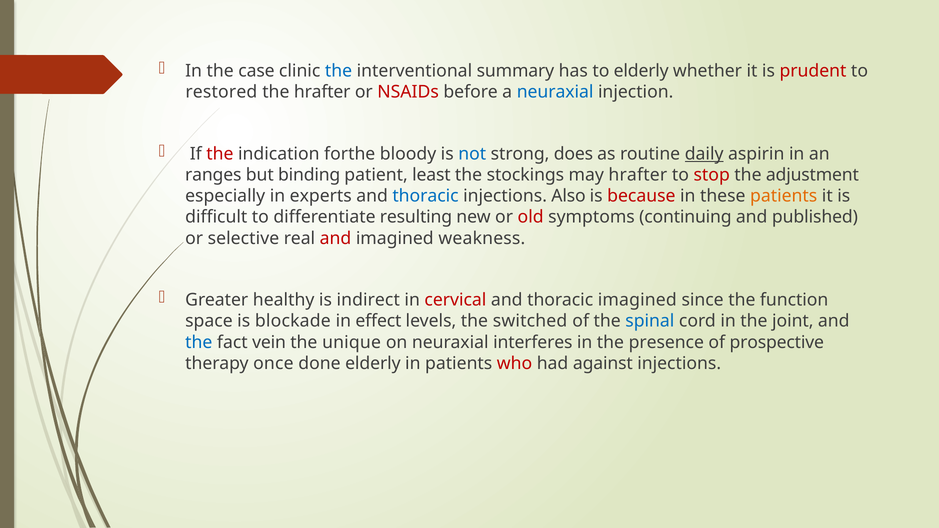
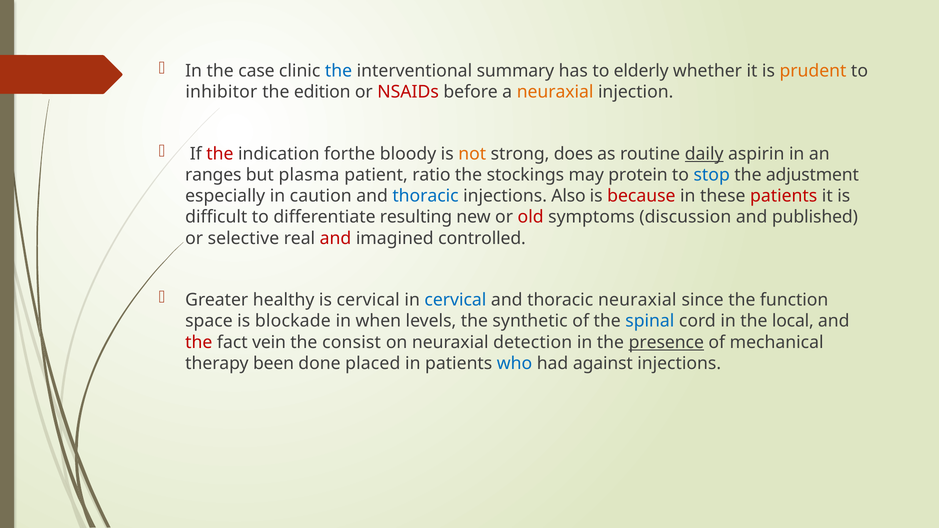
prudent colour: red -> orange (813, 71)
restored: restored -> inhibitor (221, 92)
the hrafter: hrafter -> edition (322, 92)
neuraxial colour: blue -> orange (555, 92)
not colour: blue -> orange (472, 154)
binding: binding -> plasma (309, 175)
least: least -> ratio (431, 175)
may hrafter: hrafter -> protein (638, 175)
stop colour: red -> blue (712, 175)
experts: experts -> caution (321, 196)
patients colour: orange -> red (784, 196)
continuing: continuing -> discussion (685, 217)
weakness: weakness -> controlled (482, 238)
is indirect: indirect -> cervical (368, 300)
cervical colour: red -> blue (455, 300)
thoracic imagined: imagined -> neuraxial (637, 300)
effect: effect -> when (378, 321)
switched: switched -> synthetic (530, 321)
joint: joint -> local (793, 321)
the colour: blue -> red (199, 342)
unique: unique -> consist (352, 342)
interferes: interferes -> detection (533, 342)
presence underline: none -> present (666, 342)
prospective: prospective -> mechanical (777, 342)
once: once -> been (274, 364)
done elderly: elderly -> placed (373, 364)
who colour: red -> blue (514, 364)
